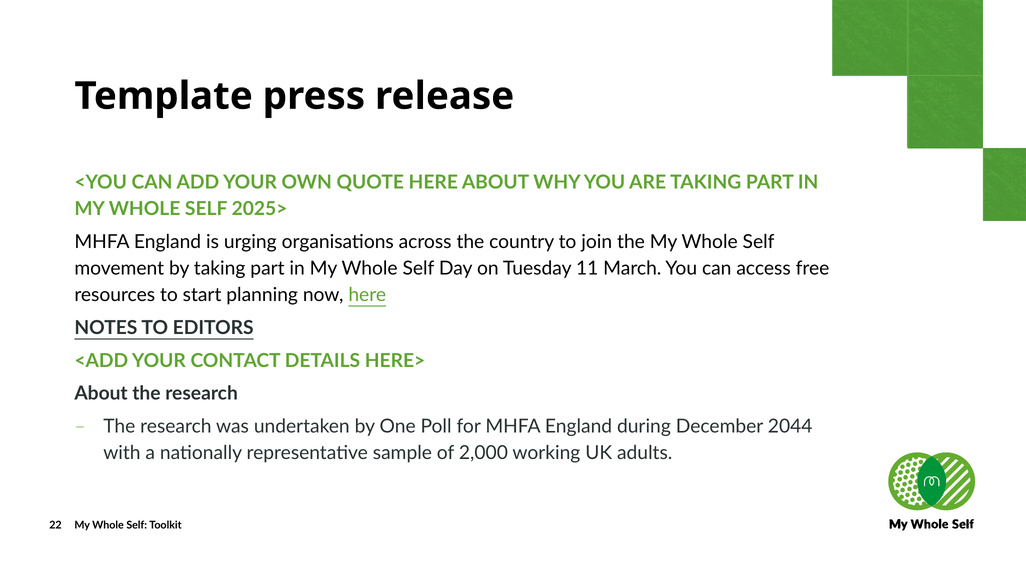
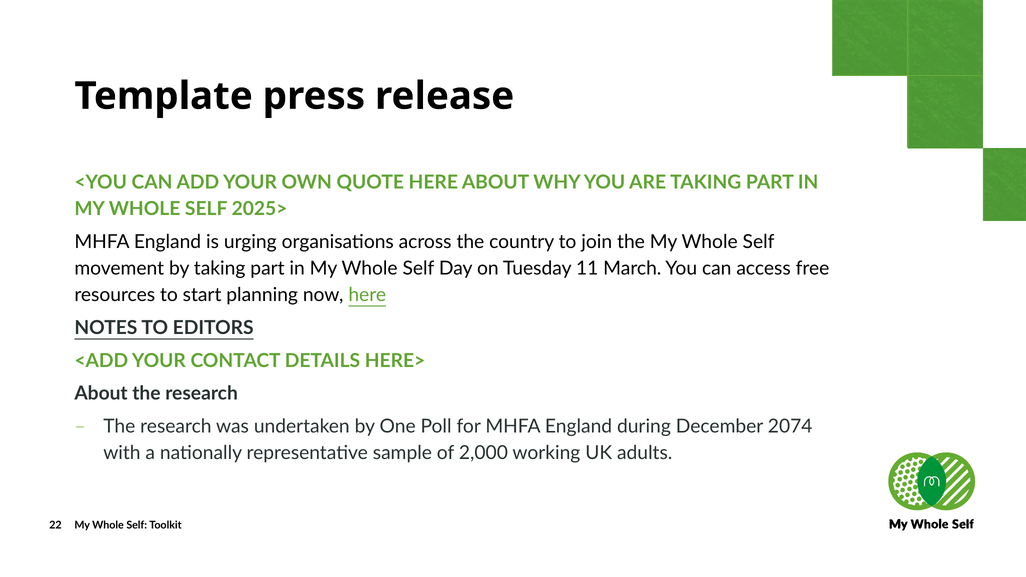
2044: 2044 -> 2074 (790, 427)
